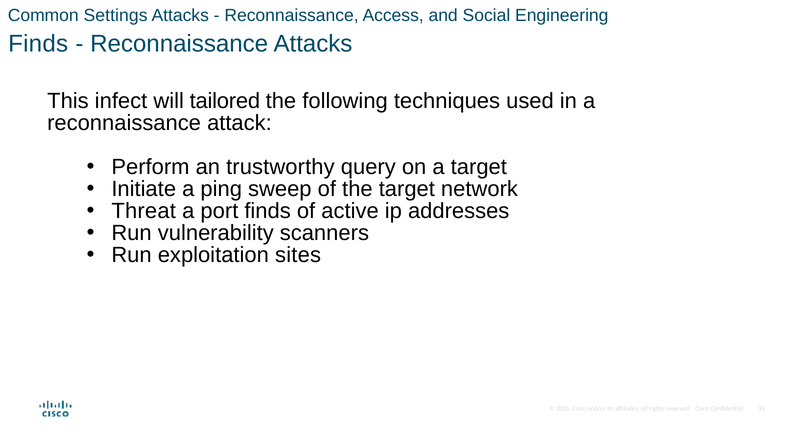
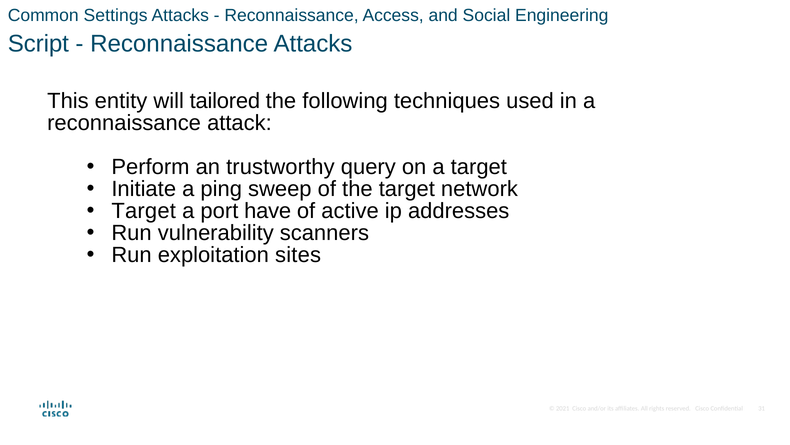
Finds: Finds -> Script (38, 44)
infect: infect -> entity (121, 101)
Threat: Threat -> Target (144, 211)
port finds: finds -> have (268, 211)
